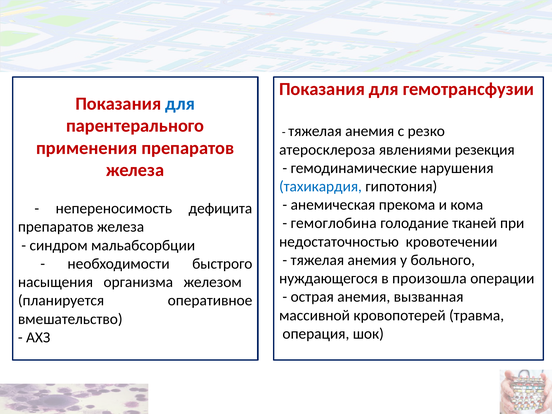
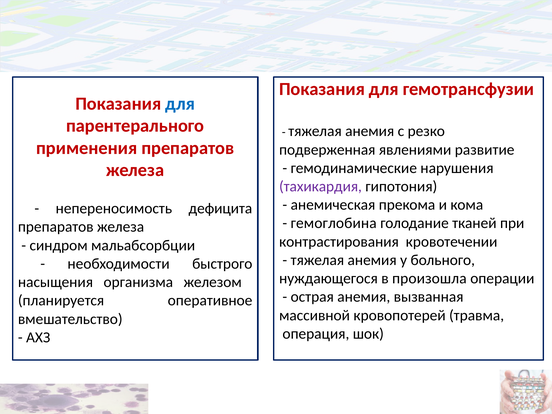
атеросклероза: атеросклероза -> подверженная (327, 150)
резекция: резекция -> развитие (485, 150)
тахикардия colour: blue -> purple (320, 186)
недостаточностью: недостаточностью -> контрастирования (339, 242)
